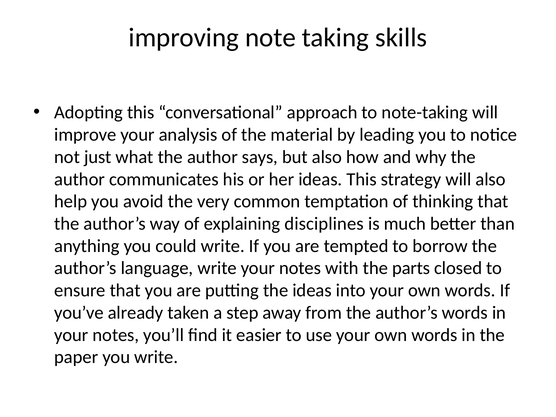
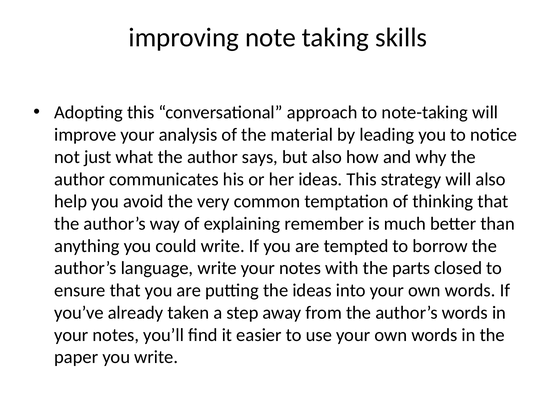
disciplines: disciplines -> remember (324, 224)
